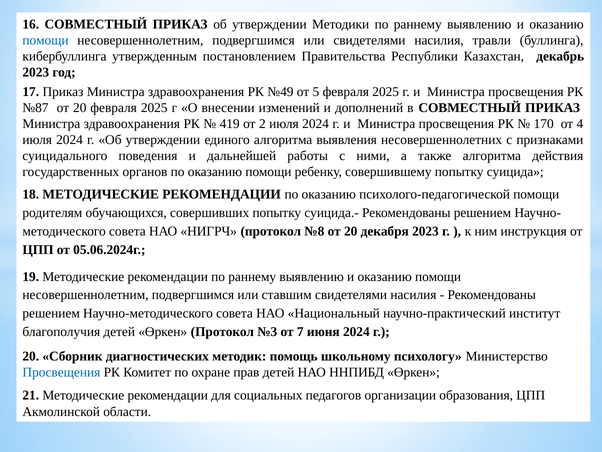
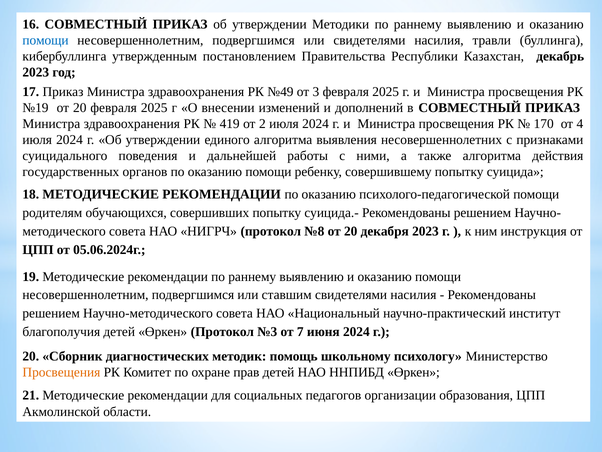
5: 5 -> 3 (316, 92)
№87: №87 -> №19 (36, 108)
Просвещения colour: blue -> orange (61, 372)
